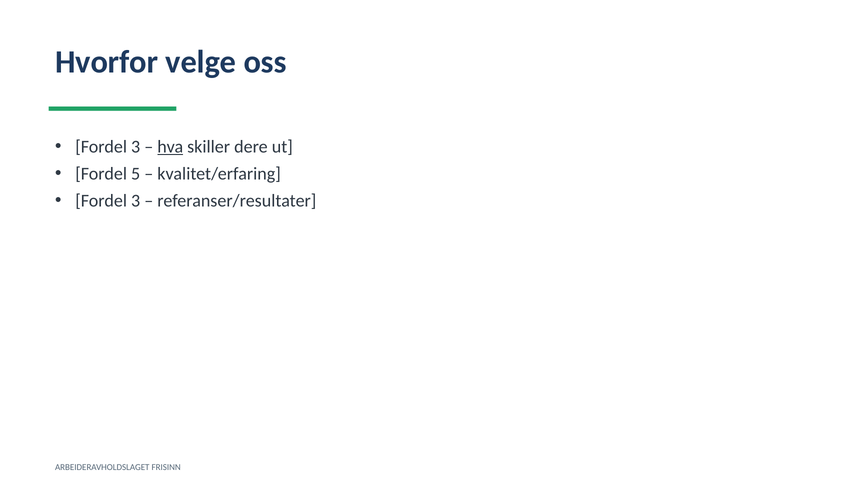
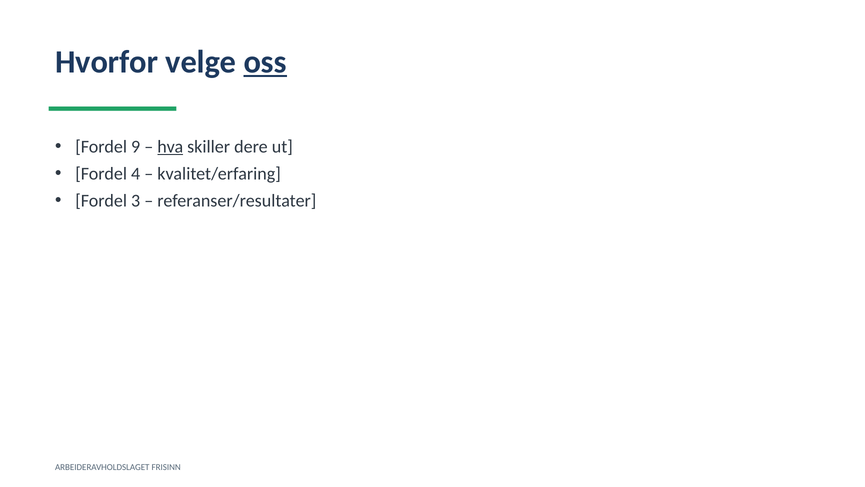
oss underline: none -> present (265, 62)
3: 3 -> 9 (136, 147)
5: 5 -> 4 (136, 174)
